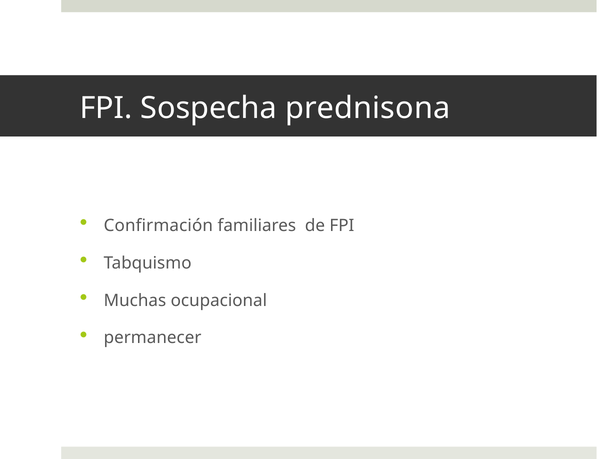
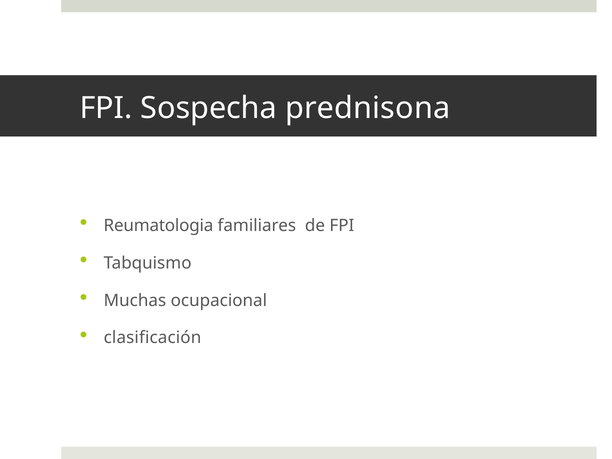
Confirmación: Confirmación -> Reumatologia (158, 226)
permanecer: permanecer -> clasificación (152, 338)
